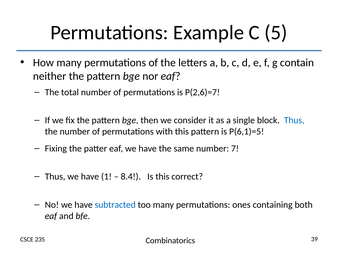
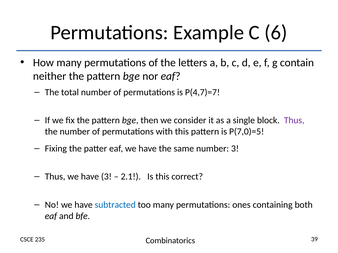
5: 5 -> 6 (276, 33)
P(2,6)=7: P(2,6)=7 -> P(4,7)=7 (202, 92)
Thus colour: blue -> purple (294, 121)
P(6,1)=5: P(6,1)=5 -> P(7,0)=5 (247, 132)
number 7: 7 -> 3 (235, 149)
have 1: 1 -> 3 (106, 177)
8.4: 8.4 -> 2.1 (131, 177)
